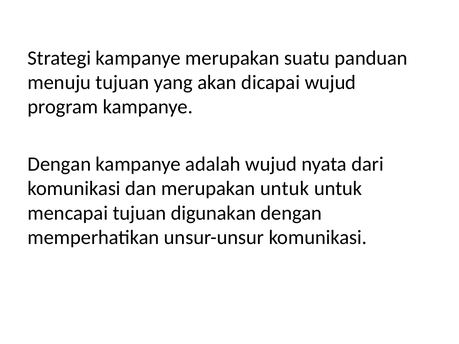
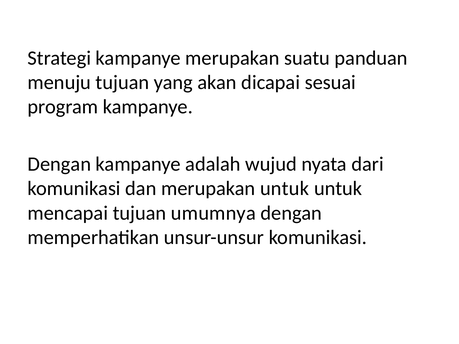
dicapai wujud: wujud -> sesuai (330, 83)
digunakan: digunakan -> umumnya (213, 213)
